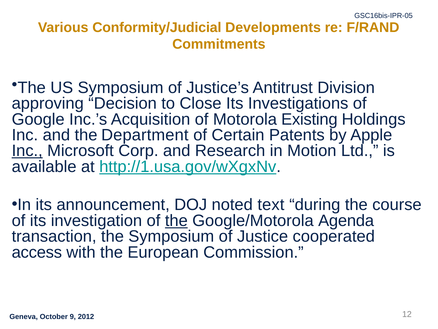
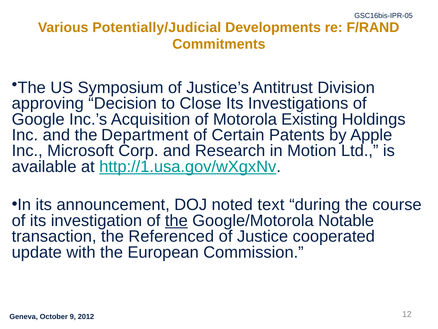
Conformity/Judicial: Conformity/Judicial -> Potentially/Judicial (157, 28)
Inc underline: present -> none (27, 151)
Agenda: Agenda -> Notable (346, 220)
the Symposium: Symposium -> Referenced (171, 236)
access: access -> update (37, 252)
